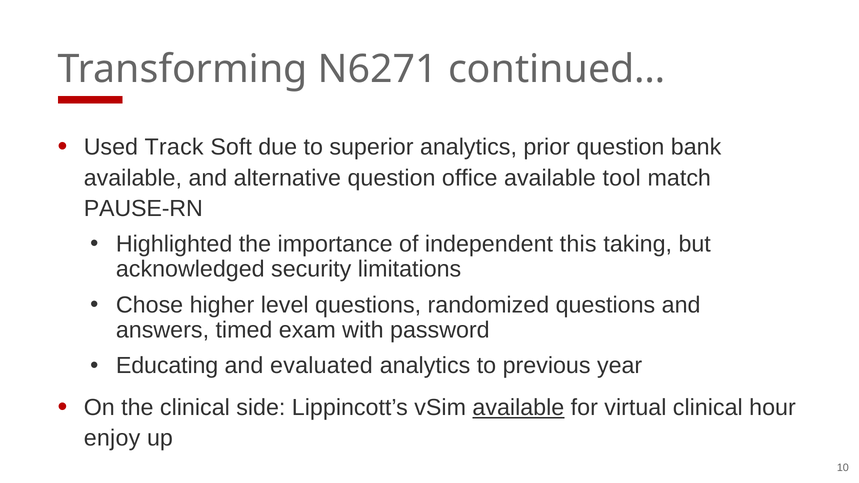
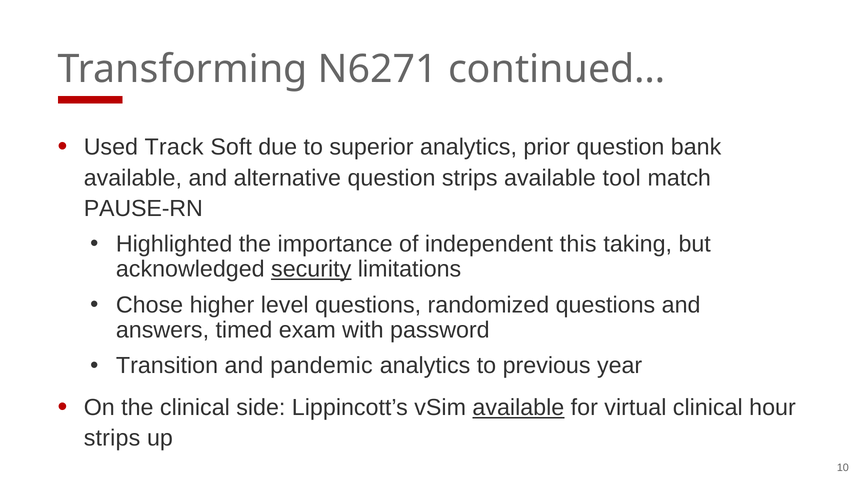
question office: office -> strips (470, 178)
security underline: none -> present (311, 269)
Educating: Educating -> Transition (167, 366)
evaluated: evaluated -> pandemic (321, 366)
enjoy: enjoy -> strips (112, 438)
